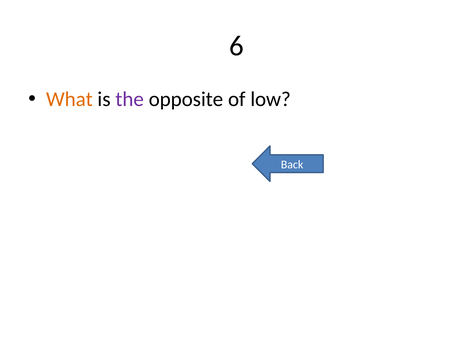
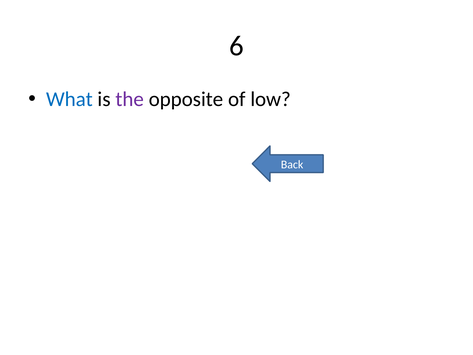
What colour: orange -> blue (69, 99)
